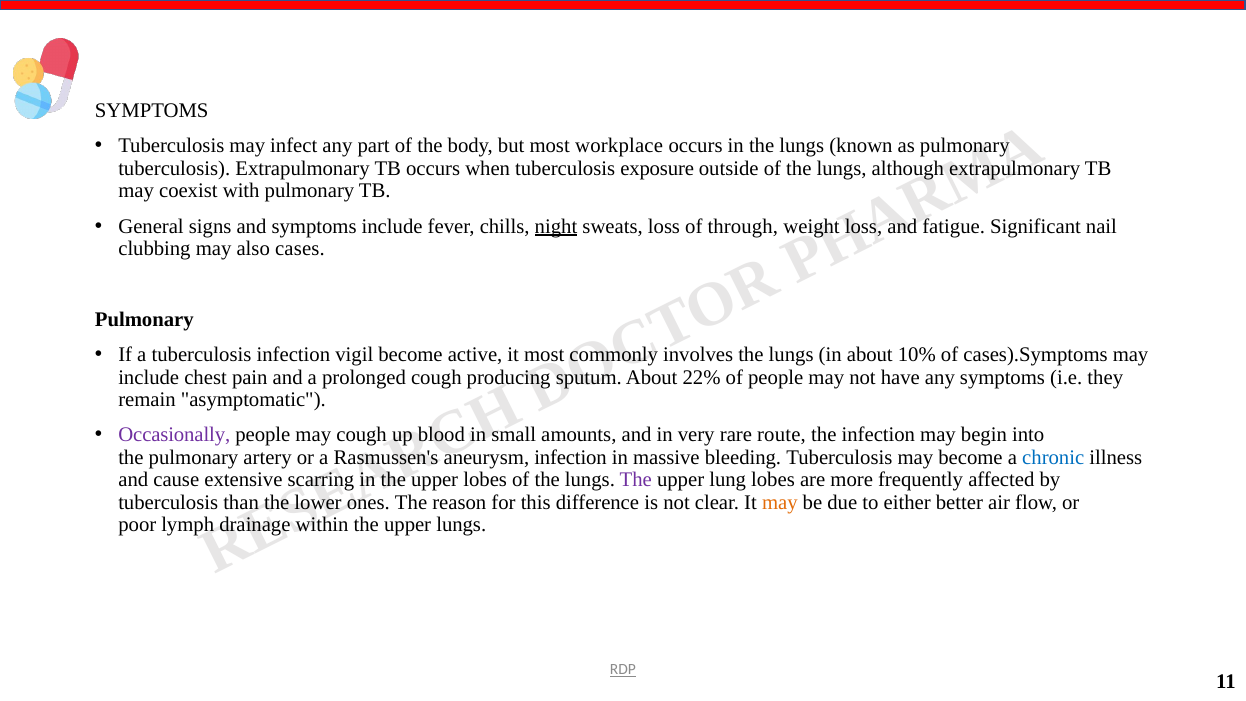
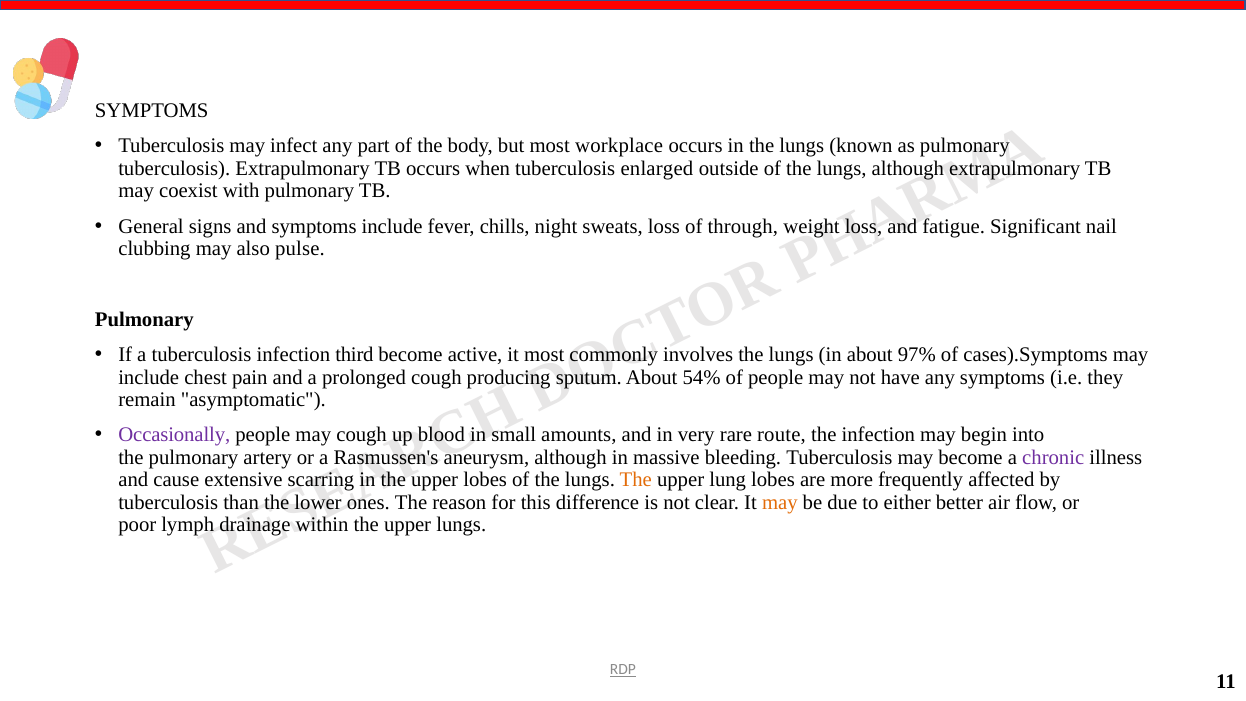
exposure: exposure -> enlarged (657, 168)
night underline: present -> none (556, 226)
cases: cases -> pulse (300, 249)
vigil: vigil -> third (354, 355)
10%: 10% -> 97% (917, 355)
22%: 22% -> 54% (702, 377)
infection: infection -> although (570, 457)
chronic colour: blue -> purple (1053, 457)
The colour: purple -> orange (636, 480)
